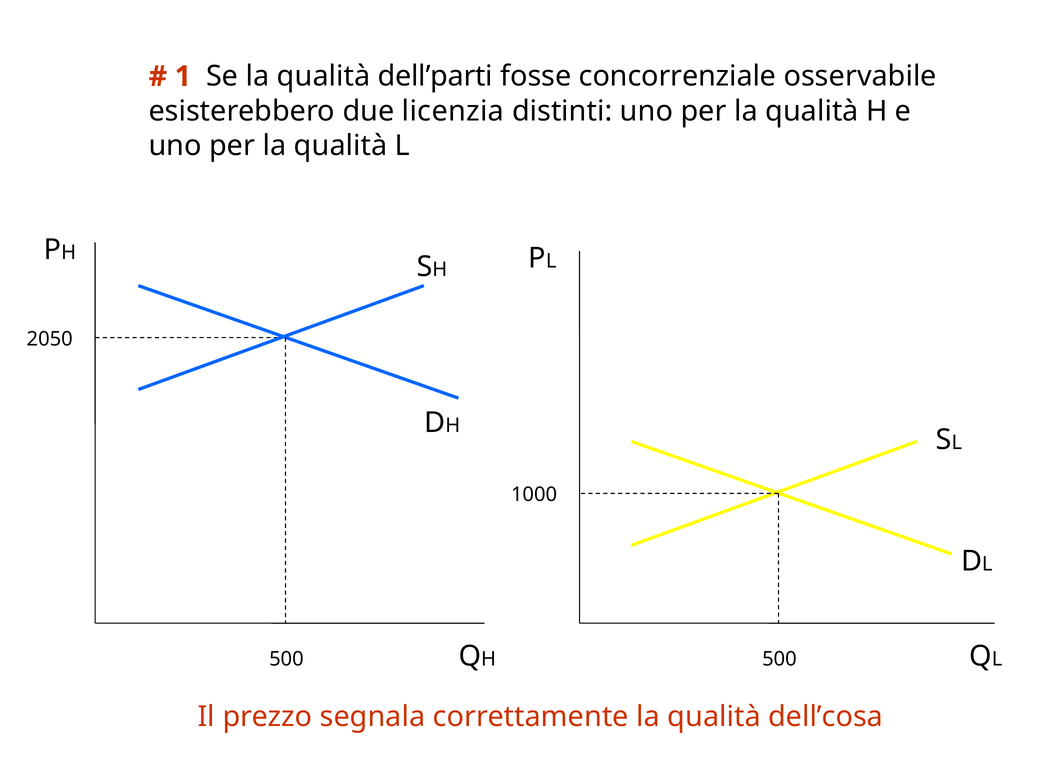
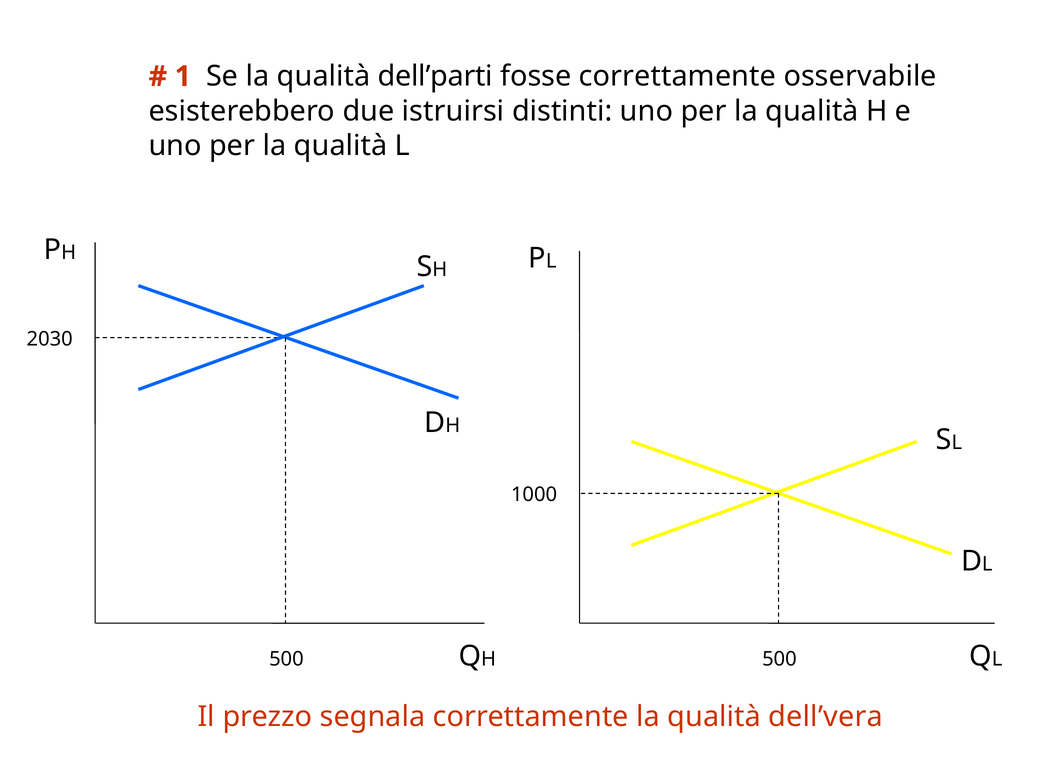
fosse concorrenziale: concorrenziale -> correttamente (677, 76)
licenzia: licenzia -> istruirsi (453, 111)
2050: 2050 -> 2030 (50, 339)
dell’cosa: dell’cosa -> dell’vera (826, 716)
